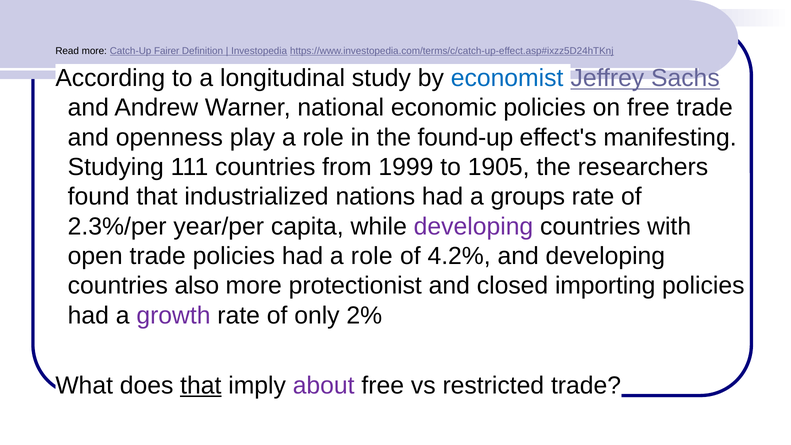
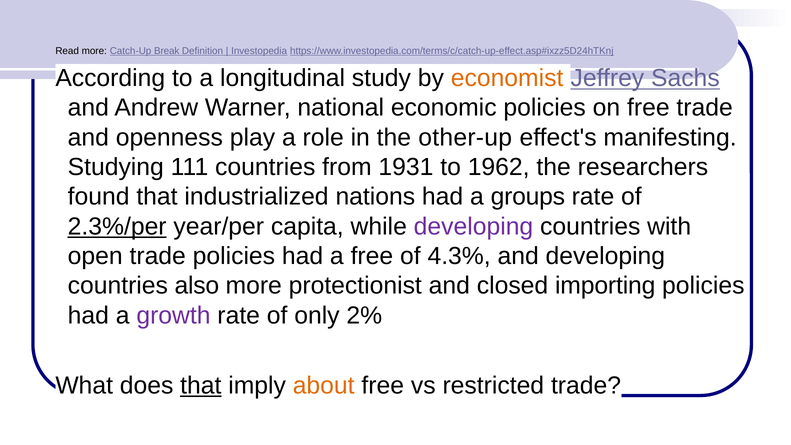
Fairer: Fairer -> Break (167, 51)
economist colour: blue -> orange (507, 78)
found-up: found-up -> other-up (465, 137)
1999: 1999 -> 1931 (406, 167)
1905: 1905 -> 1962 (499, 167)
2.3%/per underline: none -> present (117, 226)
had a role: role -> free (372, 256)
4.2%: 4.2% -> 4.3% (459, 256)
about colour: purple -> orange (324, 385)
